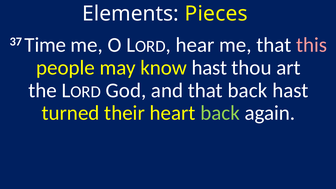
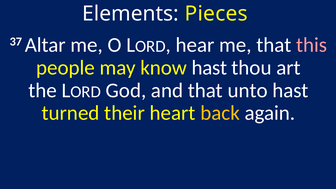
Time: Time -> Altar (45, 45)
that back: back -> unto (248, 90)
back colour: light green -> yellow (220, 113)
